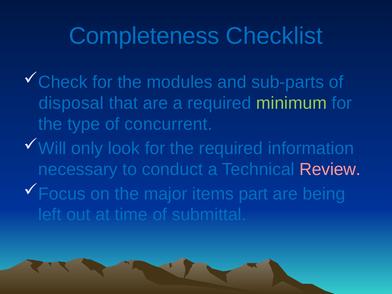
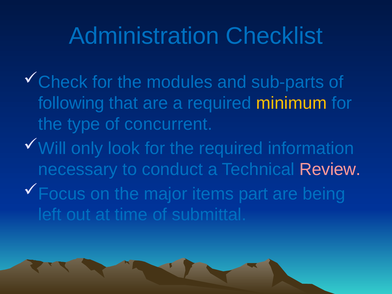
Completeness: Completeness -> Administration (144, 36)
disposal: disposal -> following (71, 103)
minimum colour: light green -> yellow (291, 103)
